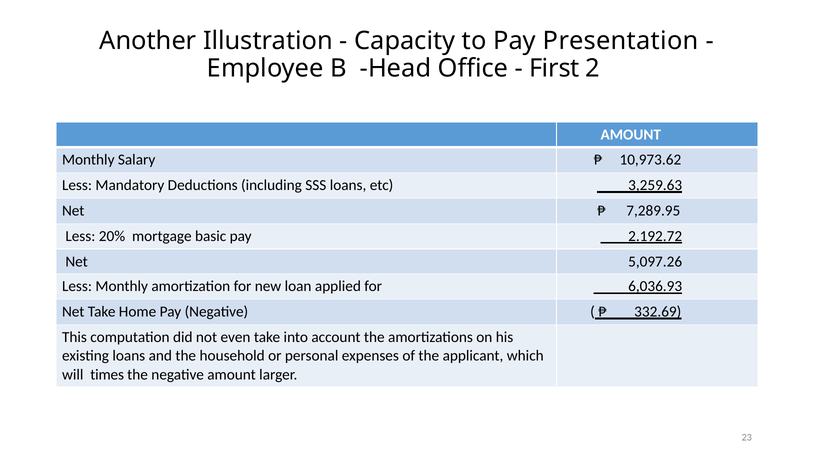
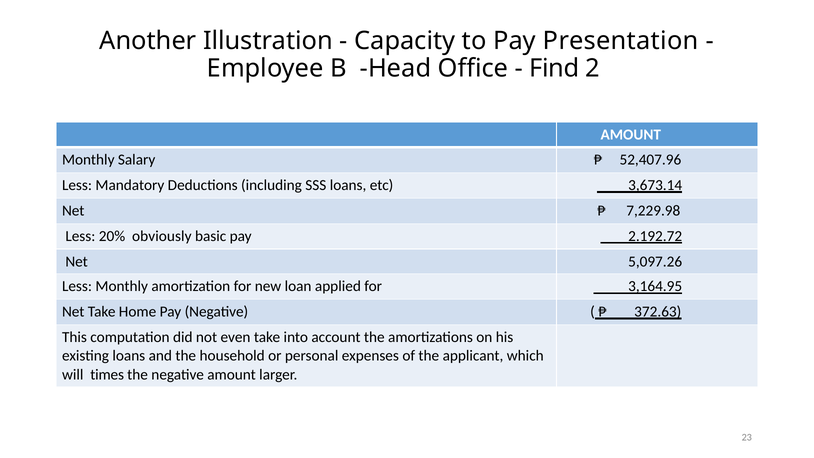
First: First -> Find (554, 68)
10,973.62: 10,973.62 -> 52,407.96 (650, 160)
3,259.63: 3,259.63 -> 3,673.14 (655, 185)
7,289.95: 7,289.95 -> 7,229.98 (653, 211)
mortgage: mortgage -> obviously (162, 236)
6,036.93: 6,036.93 -> 3,164.95 (655, 286)
332.69: 332.69 -> 372.63 (658, 312)
